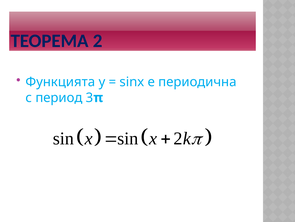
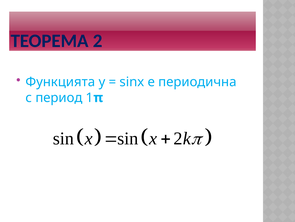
3: 3 -> 1 (90, 97)
